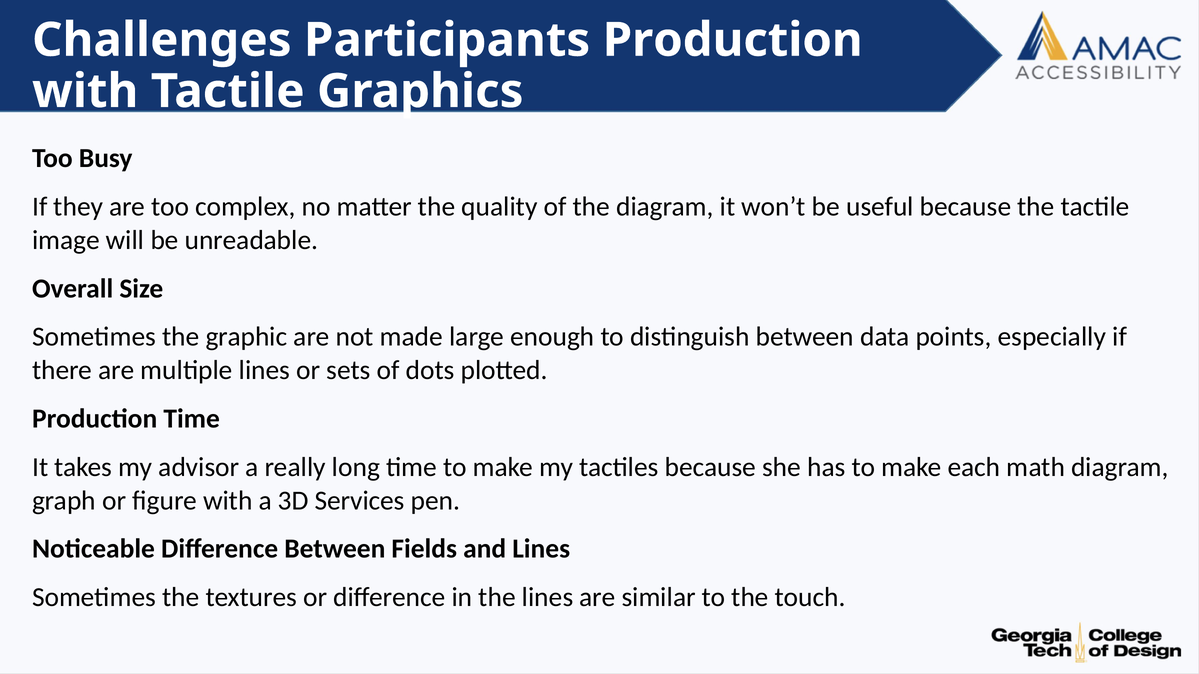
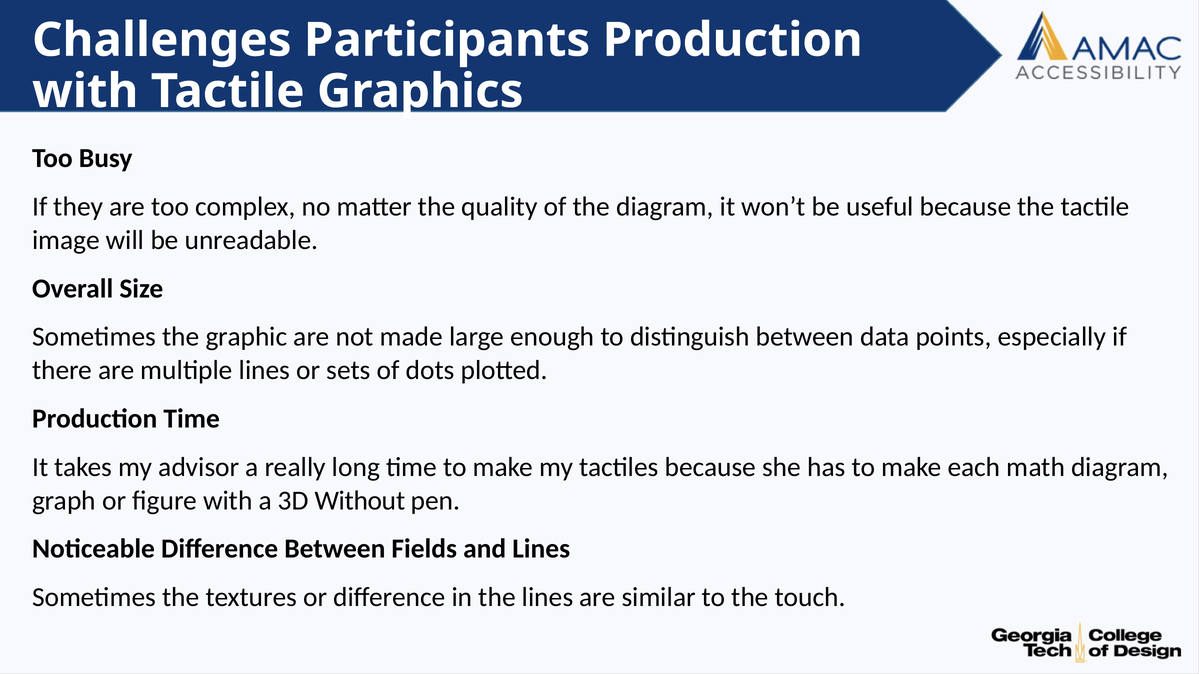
Services: Services -> Without (360, 501)
